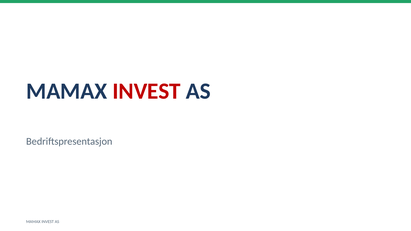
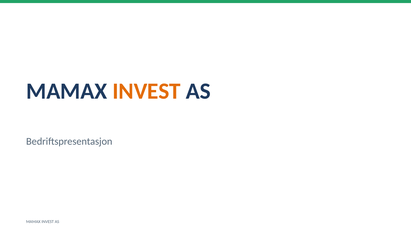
INVEST colour: red -> orange (147, 91)
